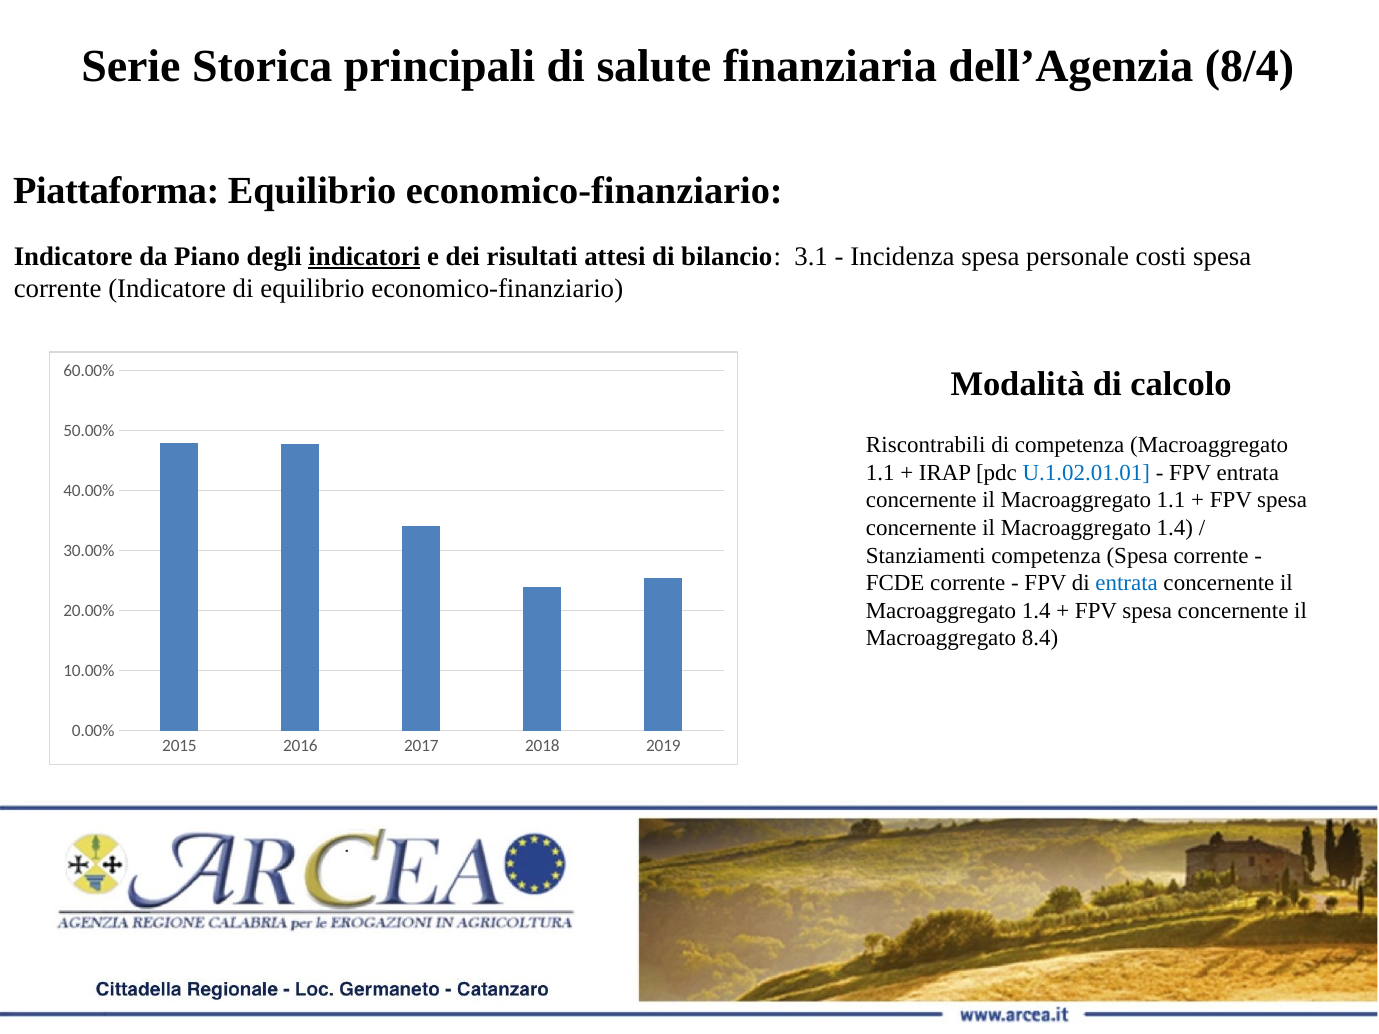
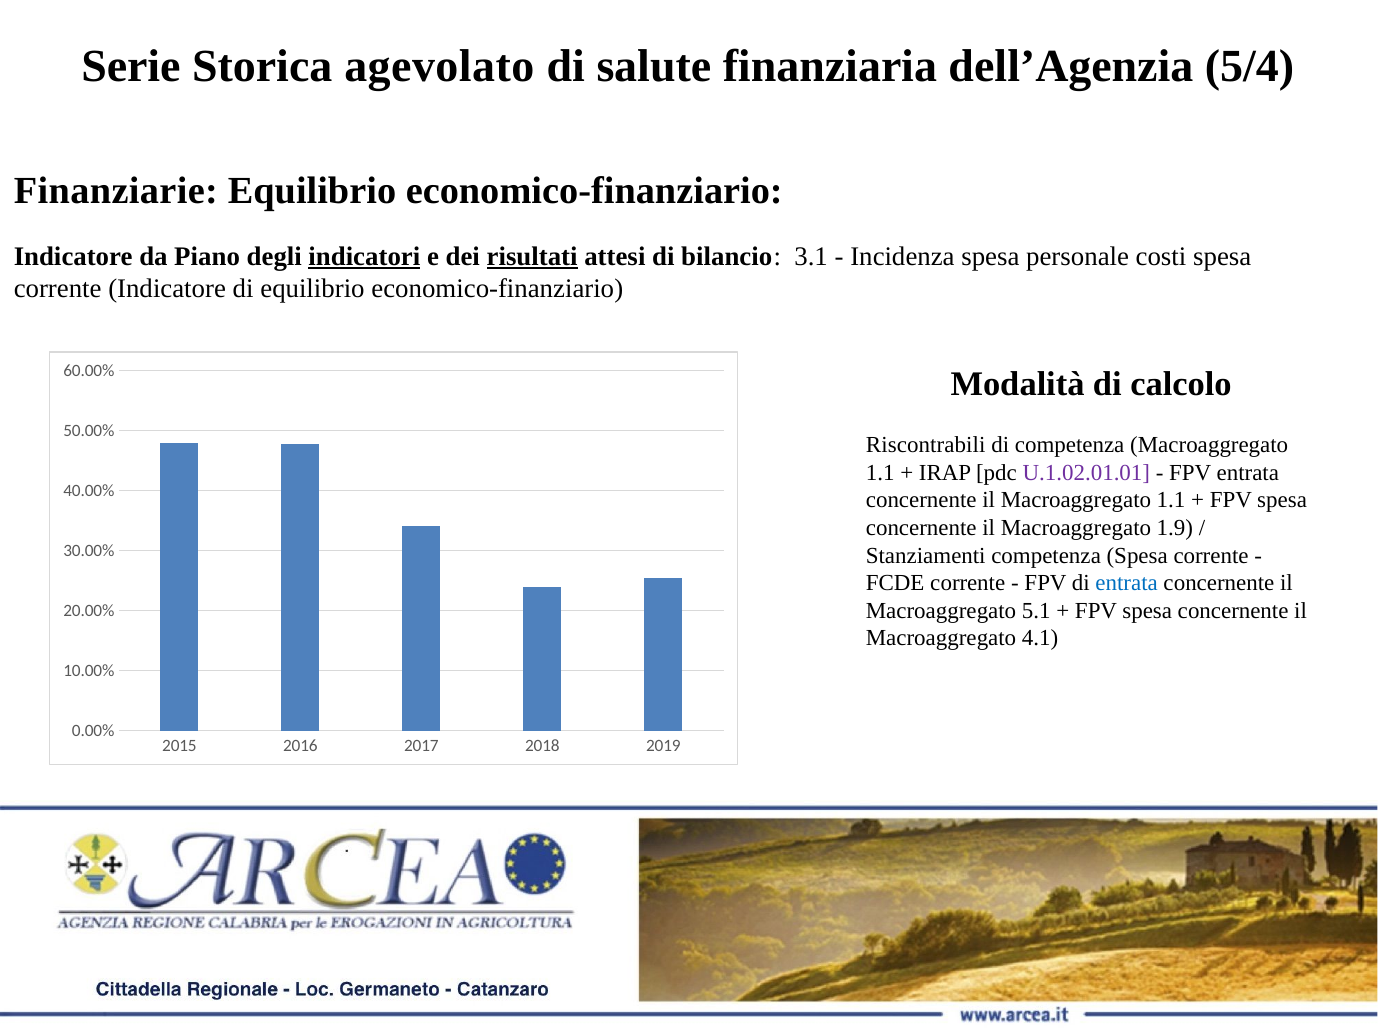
principali: principali -> agevolato (439, 66)
8/4: 8/4 -> 5/4 (1250, 66)
Piattaforma: Piattaforma -> Finanziarie (116, 191)
risultati underline: none -> present (532, 256)
U.1.02.01.01 colour: blue -> purple (1086, 473)
1.4: 1.4 -> 1.9 (1175, 528)
1.4: 1.4 -> 5.1 (1036, 611)
8.4: 8.4 -> 4.1 (1040, 638)
